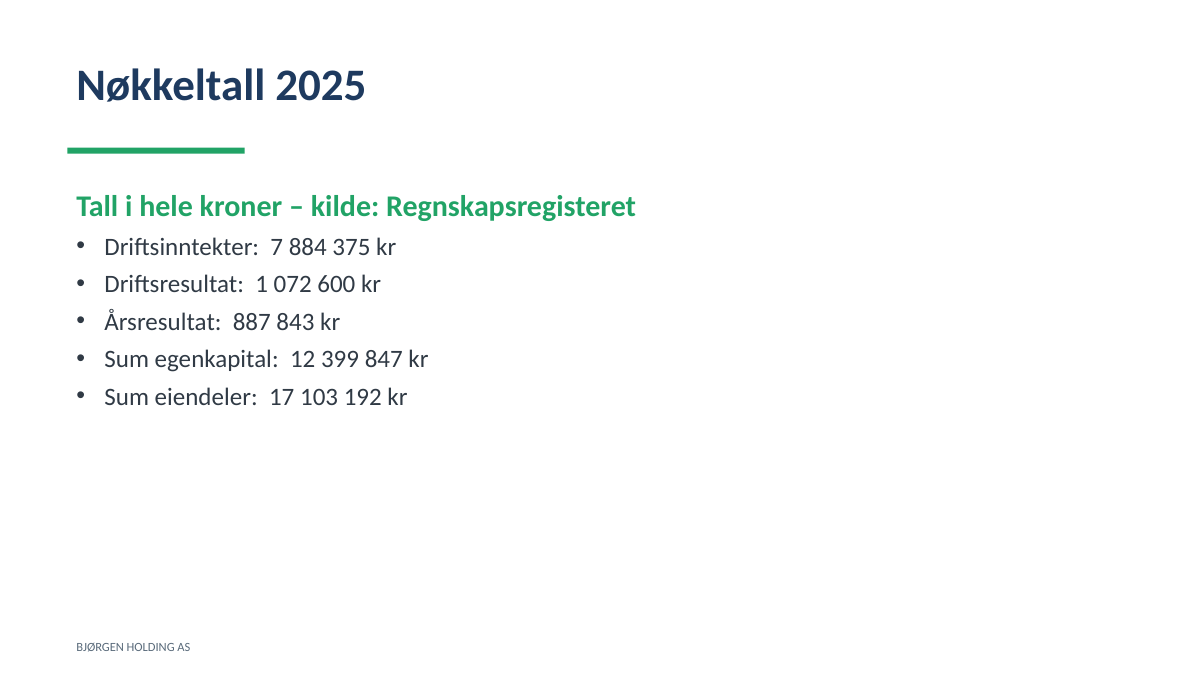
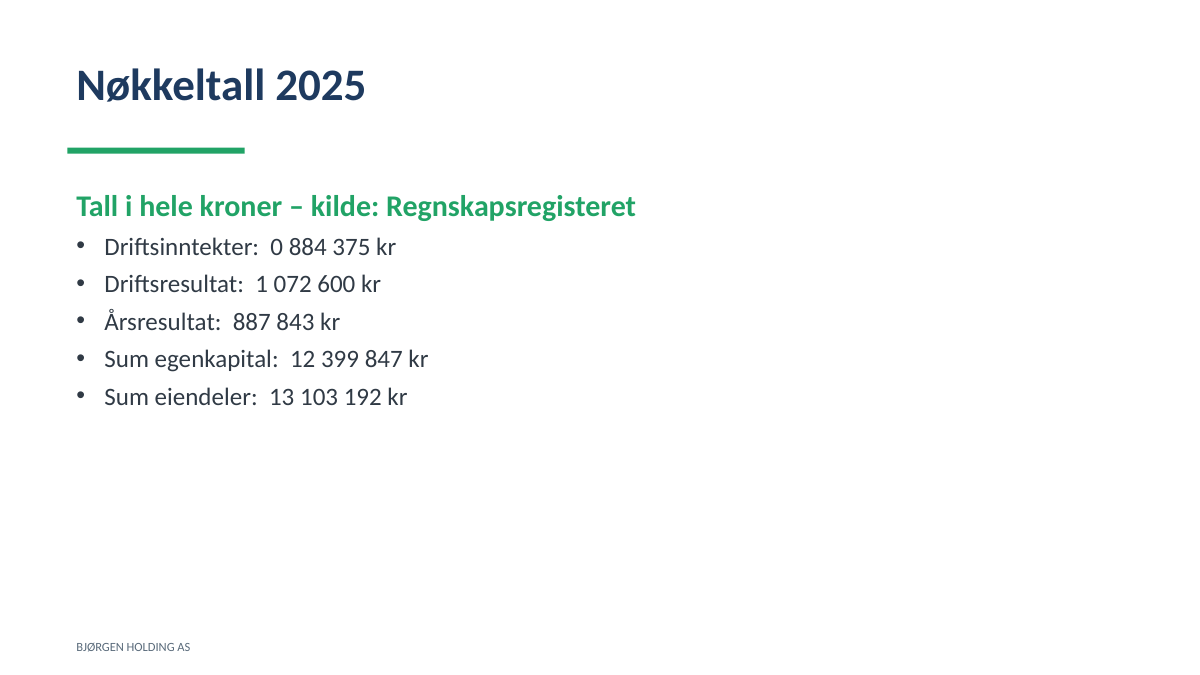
7: 7 -> 0 (277, 247)
17: 17 -> 13 (282, 397)
